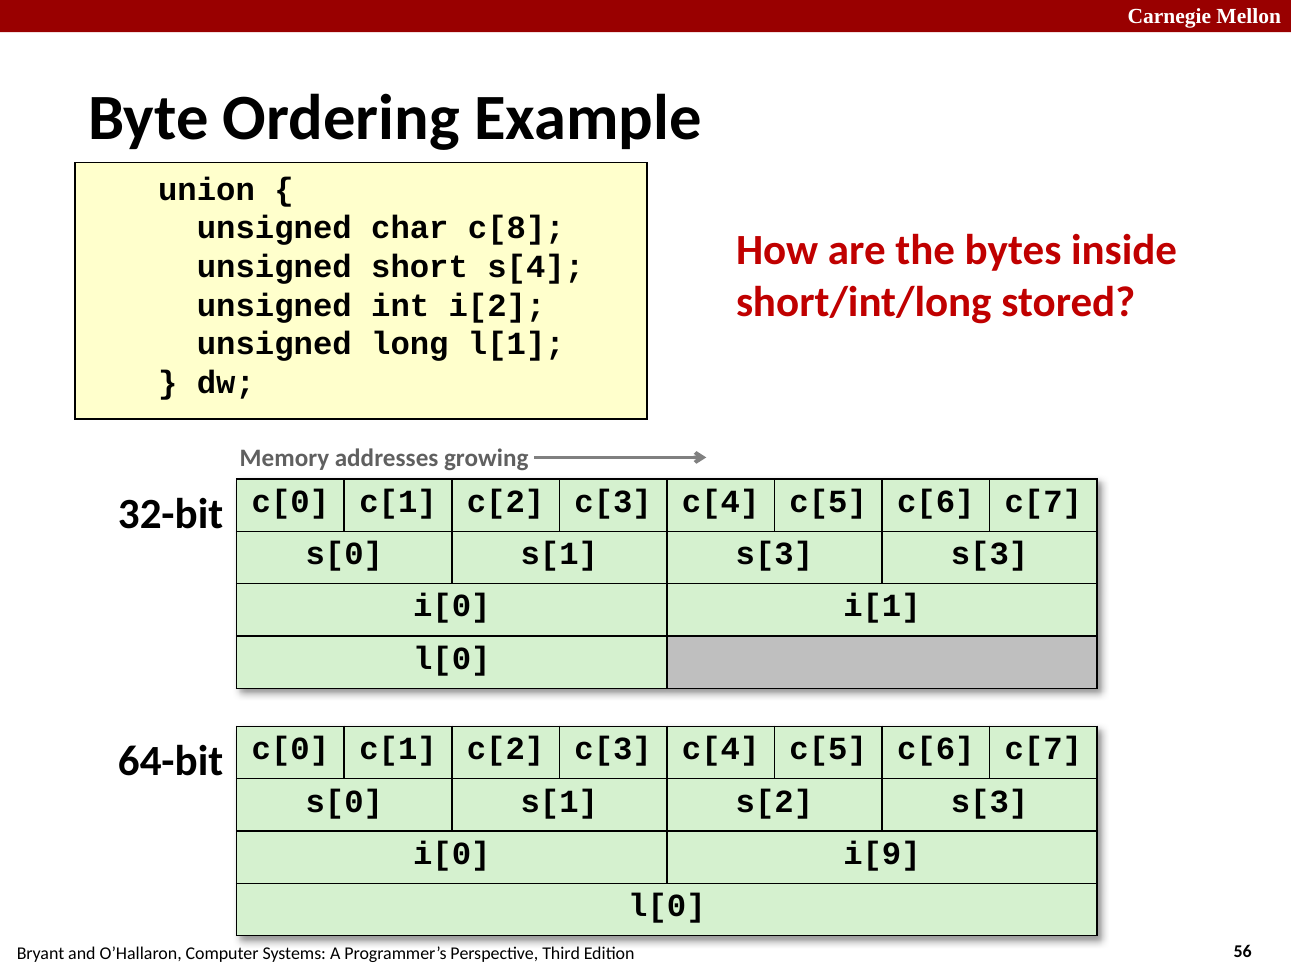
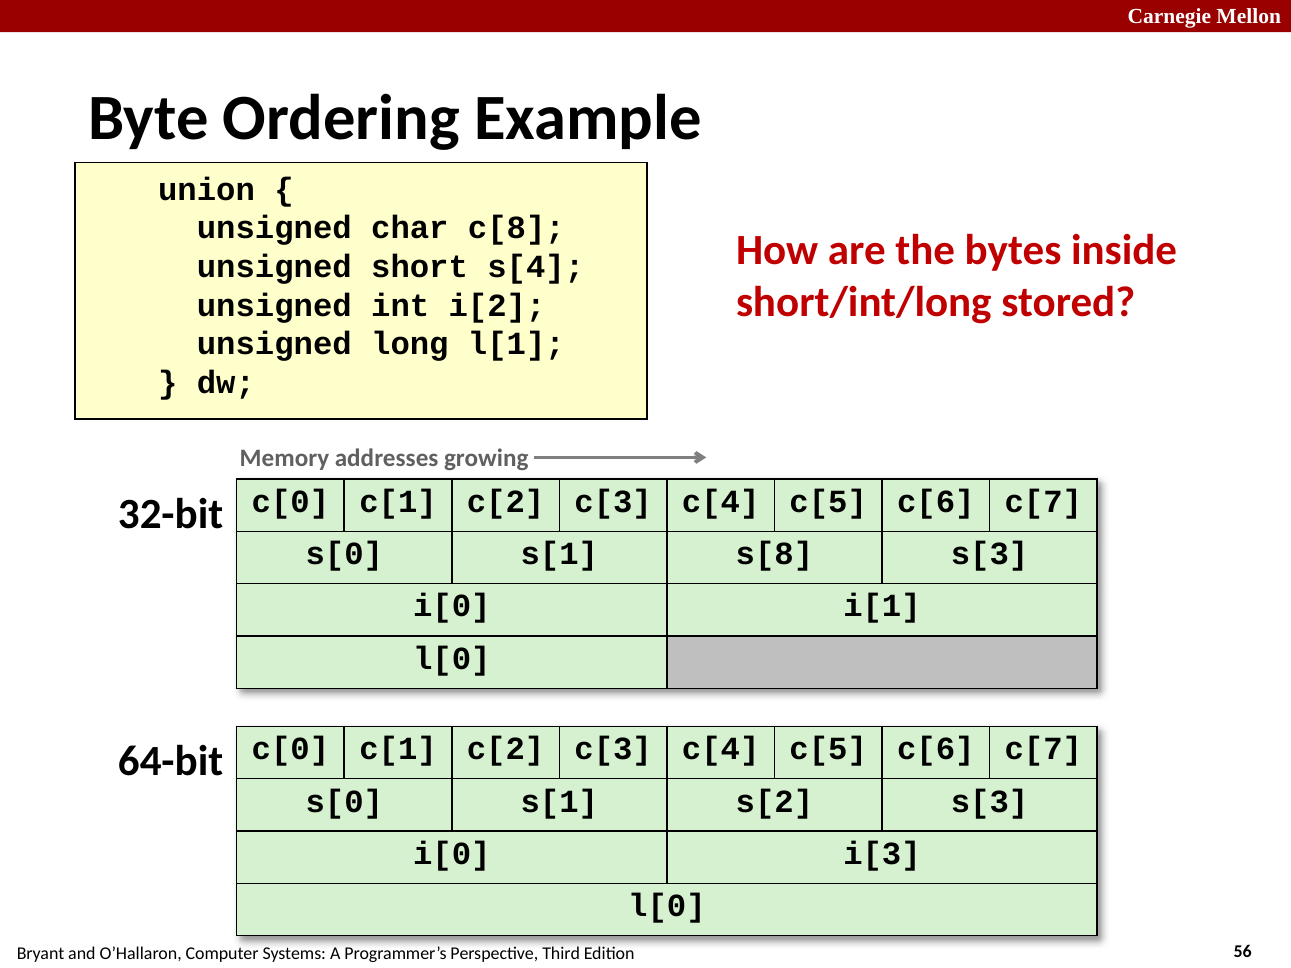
s[1 s[3: s[3 -> s[8 (774, 554)
i[9: i[9 -> i[3 (882, 854)
